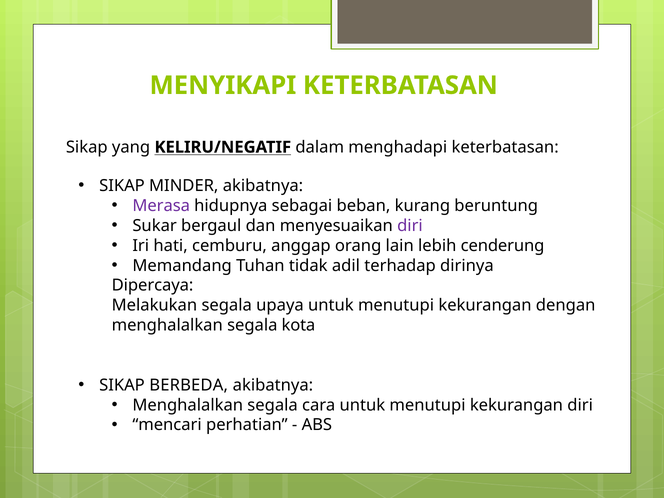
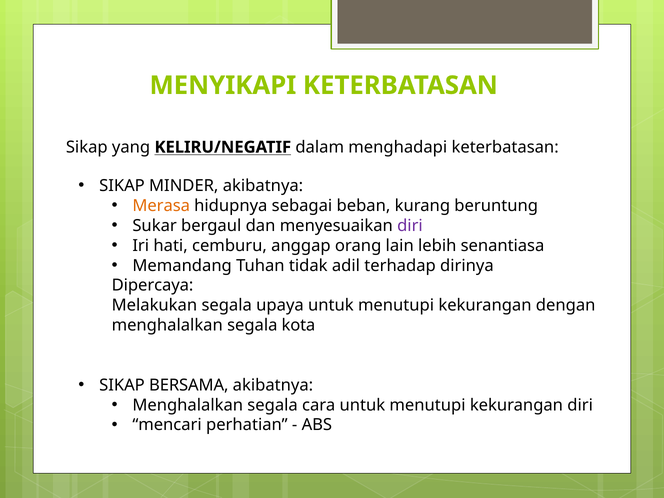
Merasa colour: purple -> orange (161, 206)
cenderung: cenderung -> senantiasa (503, 246)
BERBEDA: BERBEDA -> BERSAMA (189, 385)
